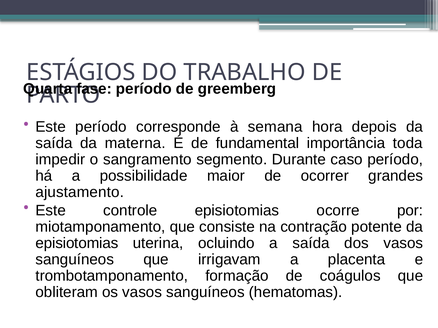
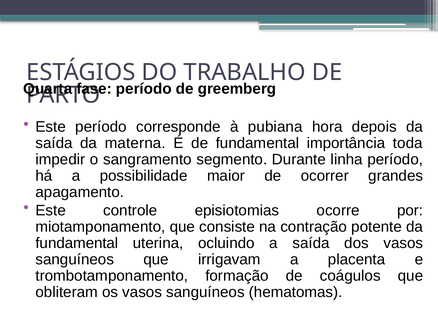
semana: semana -> pubiana (275, 127)
caso: caso -> linha (347, 160)
ajustamento: ajustamento -> apagamento (80, 193)
episiotomias: episiotomias -> fundamental (77, 243)
